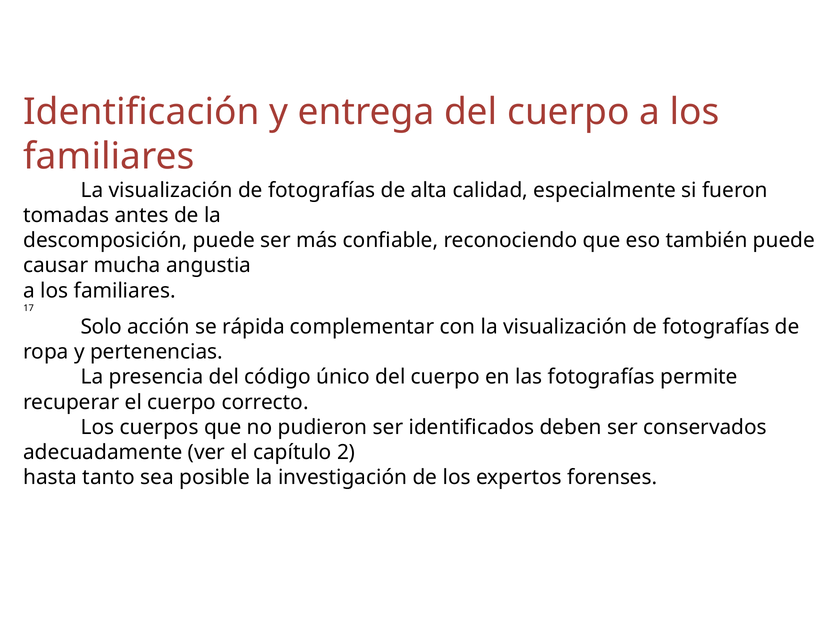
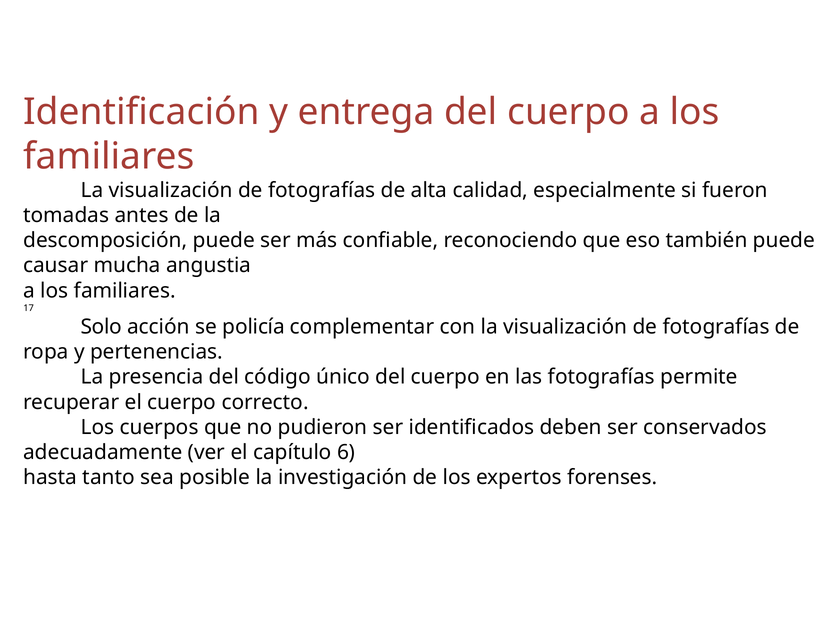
rápida: rápida -> policía (254, 327)
2: 2 -> 6 (346, 452)
